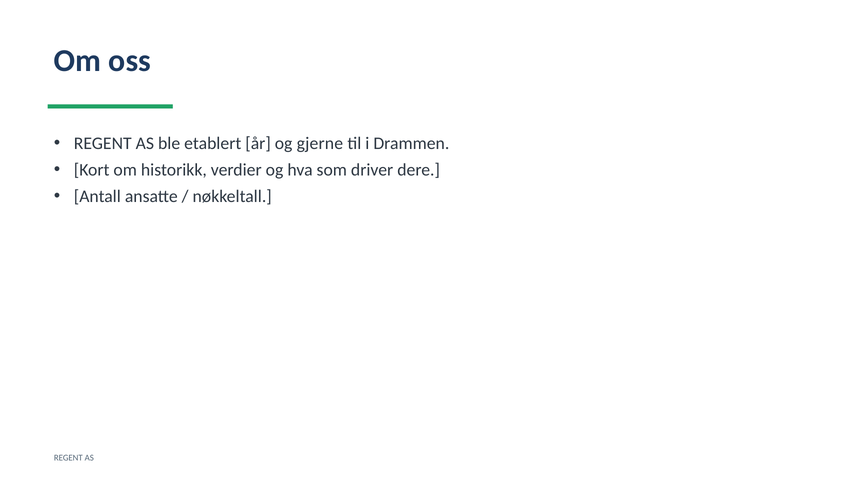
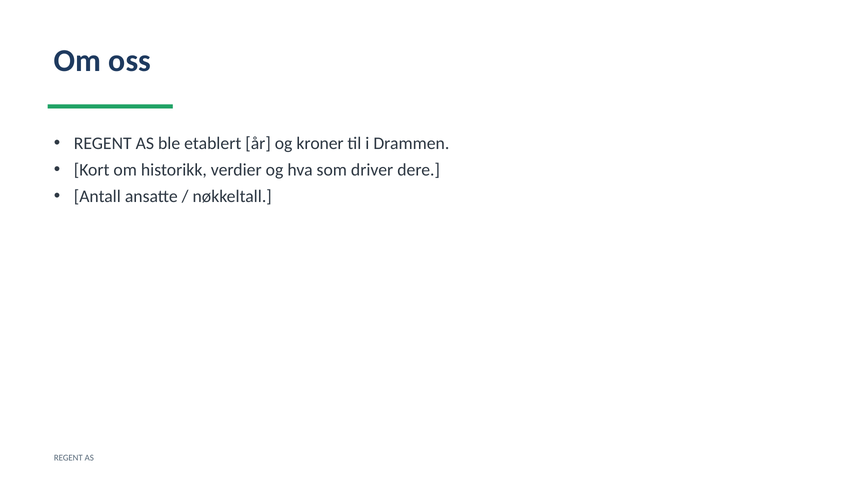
gjerne: gjerne -> kroner (320, 144)
